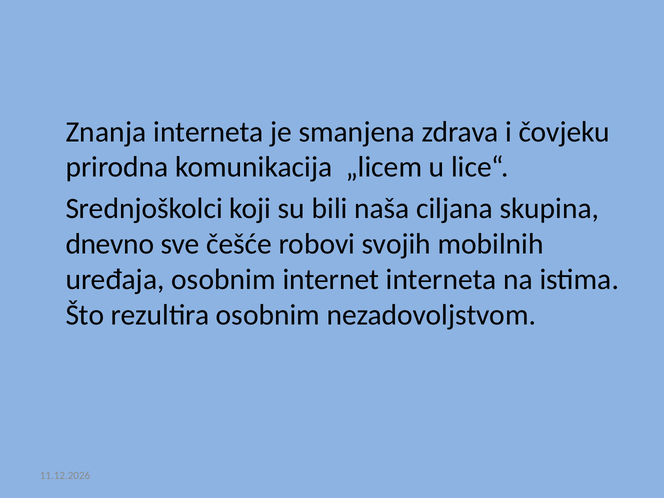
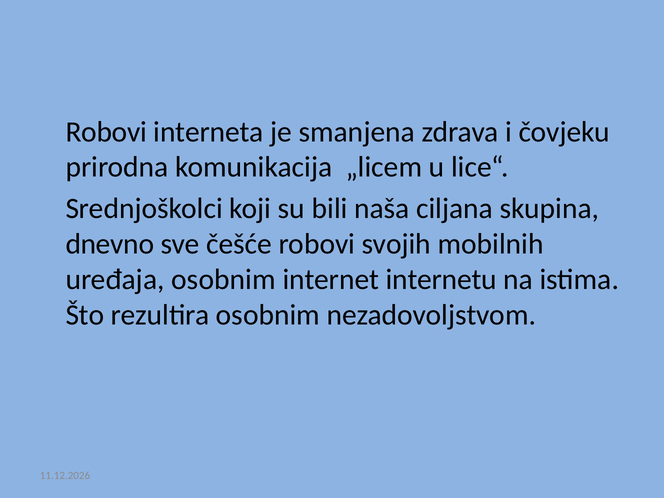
Znanja: Znanja -> Robovi (106, 132)
internet interneta: interneta -> internetu (441, 279)
